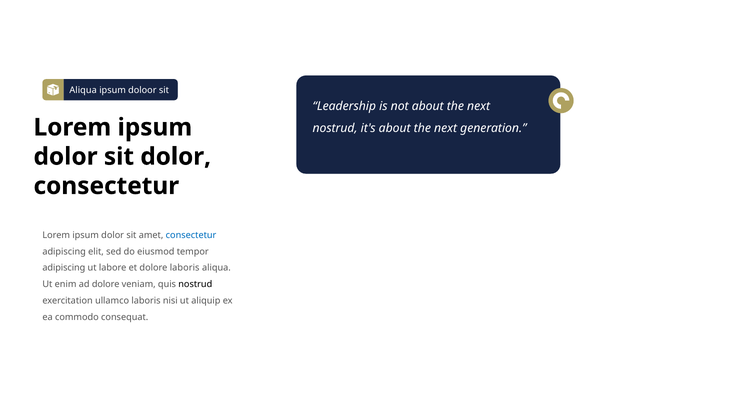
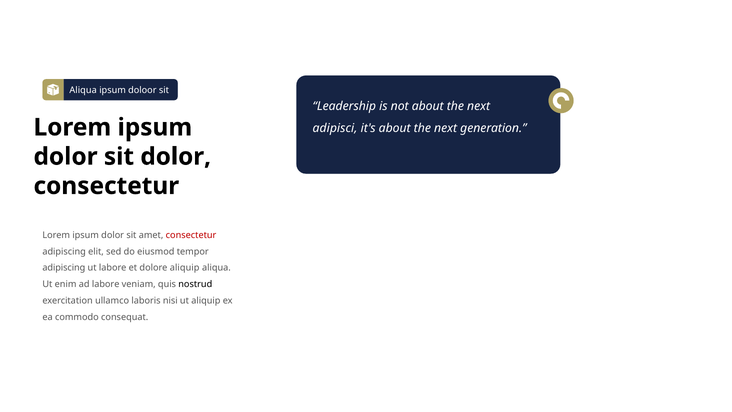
nostrud: nostrud -> adipisci (335, 128)
consectetur colour: blue -> red (191, 235)
dolore laboris: laboris -> aliquip (185, 268)
ad dolore: dolore -> labore (106, 284)
